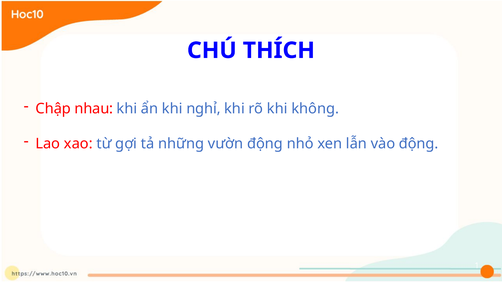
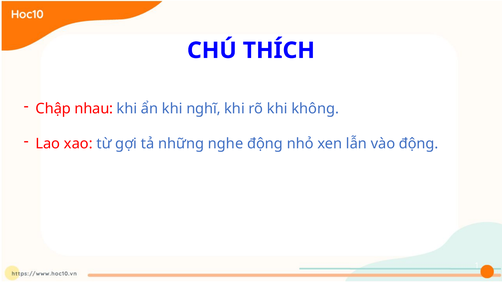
nghỉ: nghỉ -> nghĩ (203, 109)
vườn: vườn -> nghe (226, 144)
